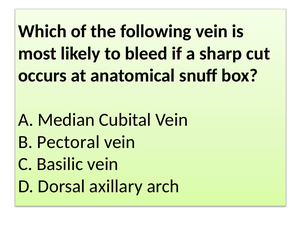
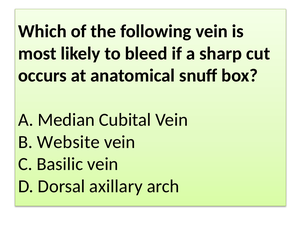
Pectoral: Pectoral -> Website (68, 142)
